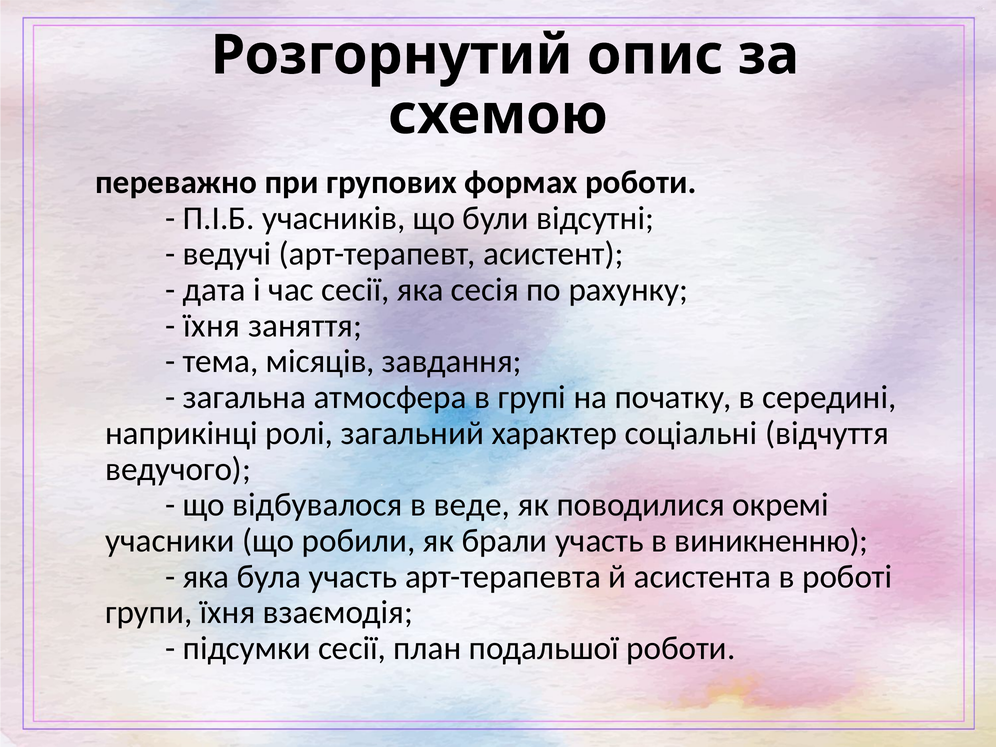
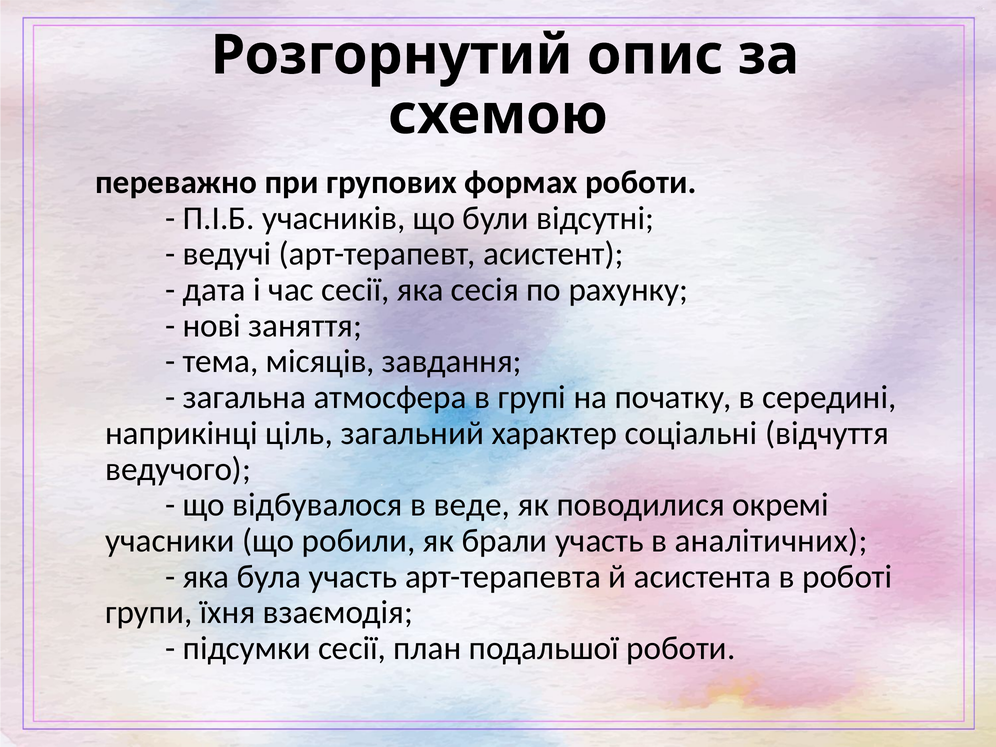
їхня: їхня -> нові (212, 326)
ролі: ролі -> ціль (299, 433)
виникненню: виникненню -> аналітичних (771, 541)
